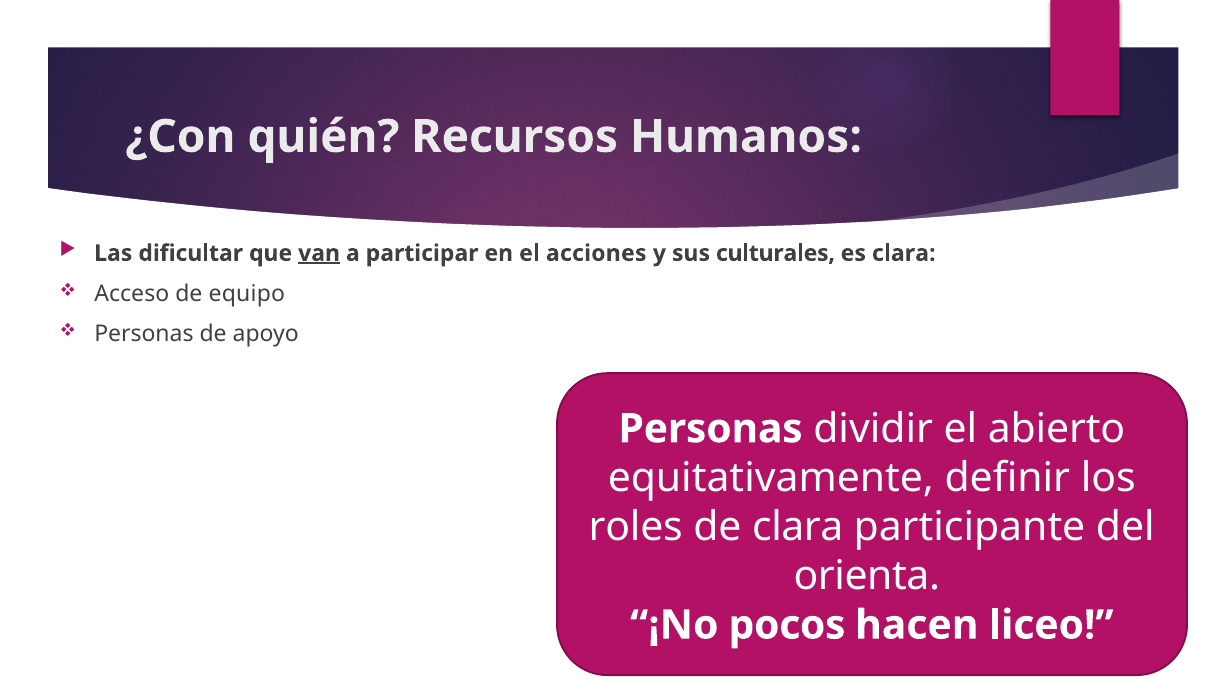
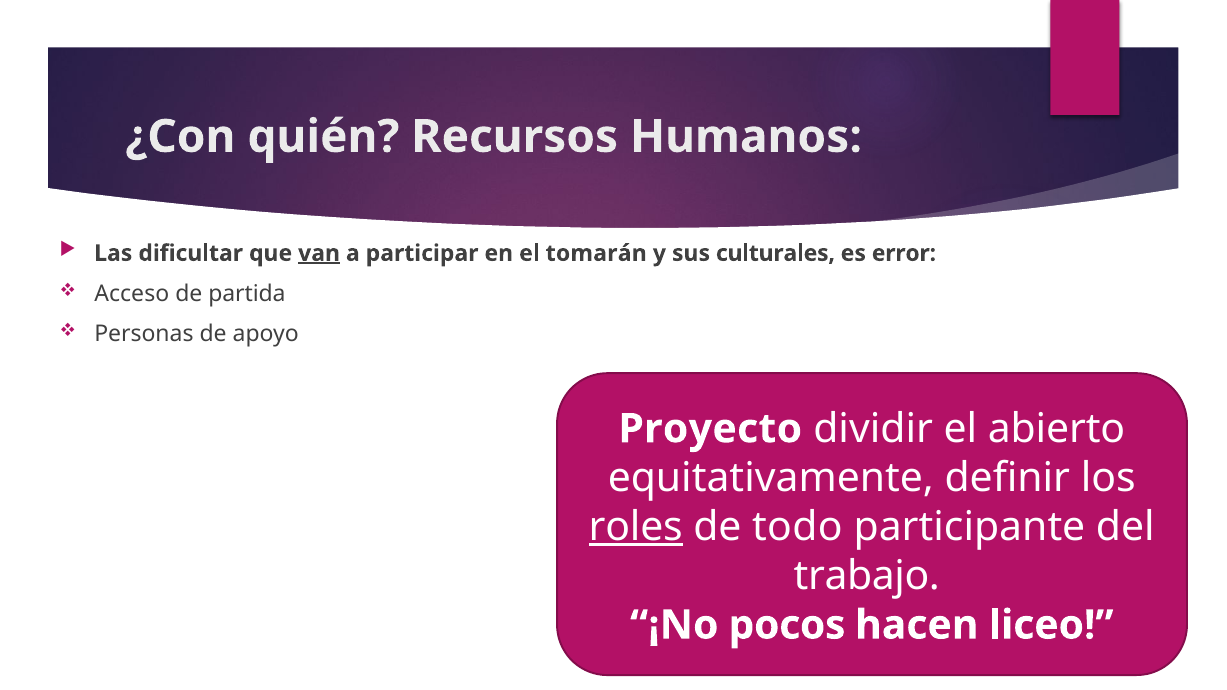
acciones: acciones -> tomarán (596, 253)
es clara: clara -> error (904, 253)
equipo: equipo -> partida (247, 294)
Personas: Personas -> Proyecto (710, 429)
roles underline: none -> present (636, 527)
de clara: clara -> todo (797, 527)
orienta: orienta -> trabajo (867, 576)
